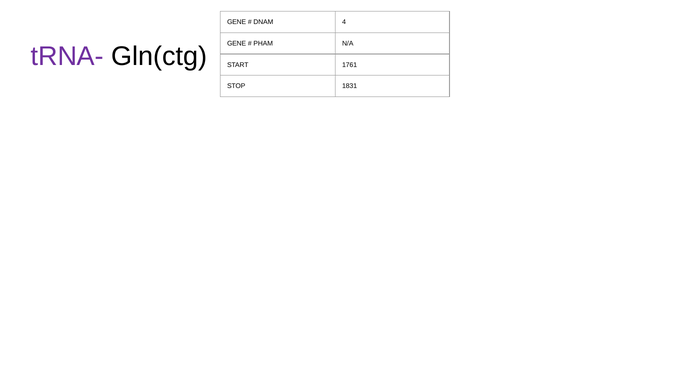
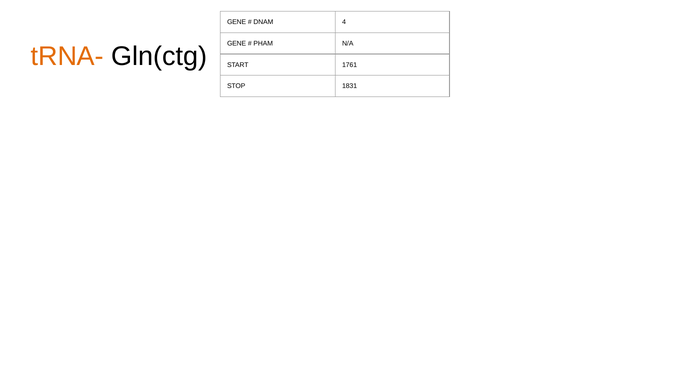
tRNA- colour: purple -> orange (67, 56)
